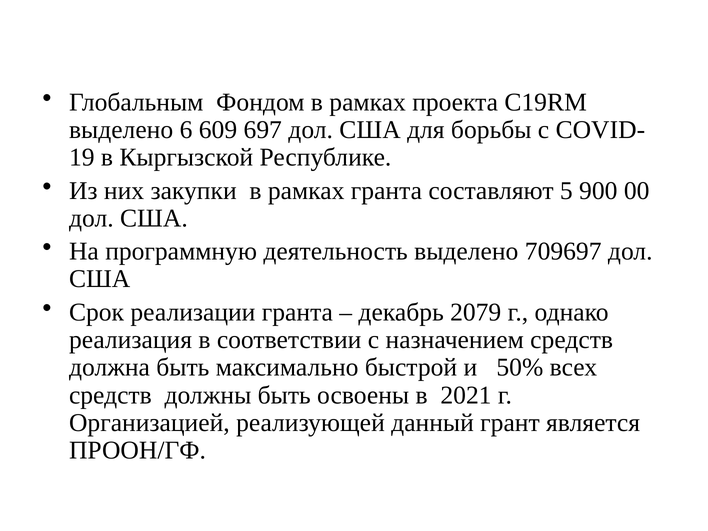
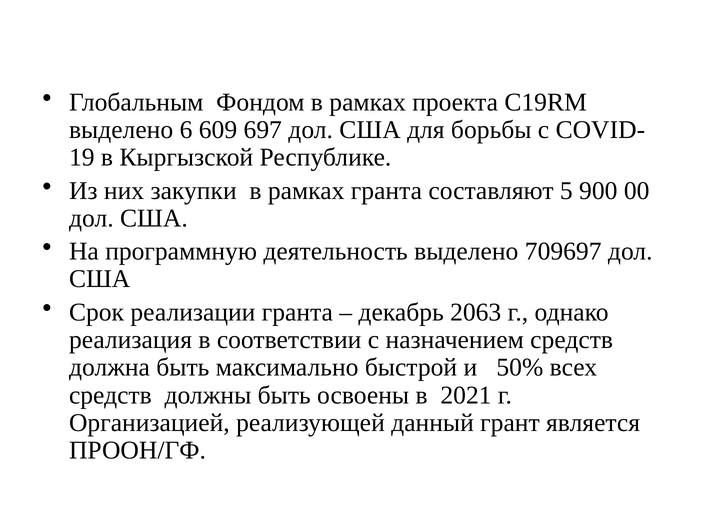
2079: 2079 -> 2063 (476, 312)
